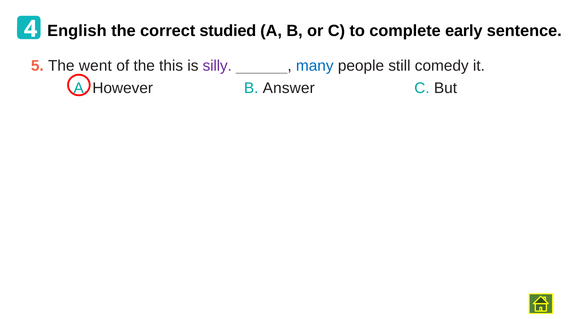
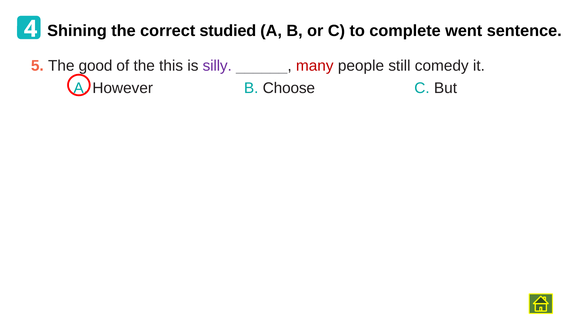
English: English -> Shining (77, 31)
early: early -> went (464, 31)
went: went -> good (96, 66)
many colour: blue -> red (315, 66)
Answer: Answer -> Choose (289, 88)
